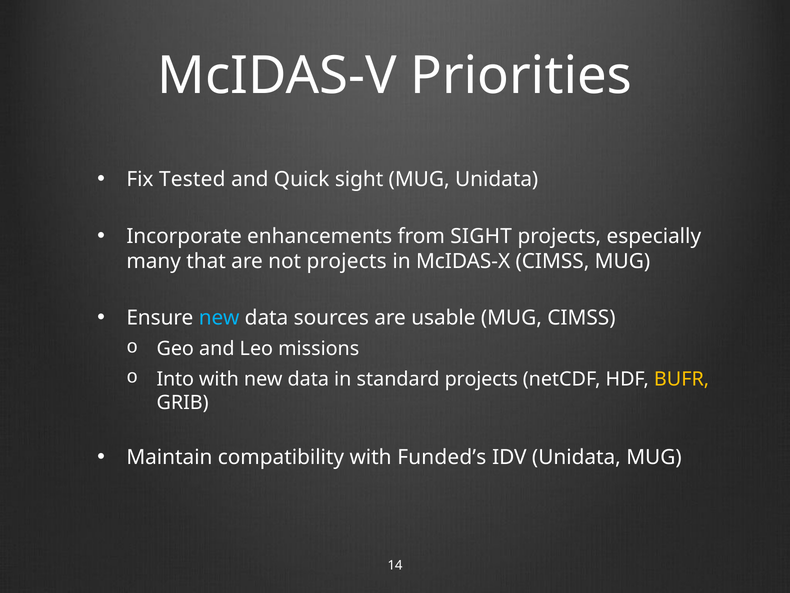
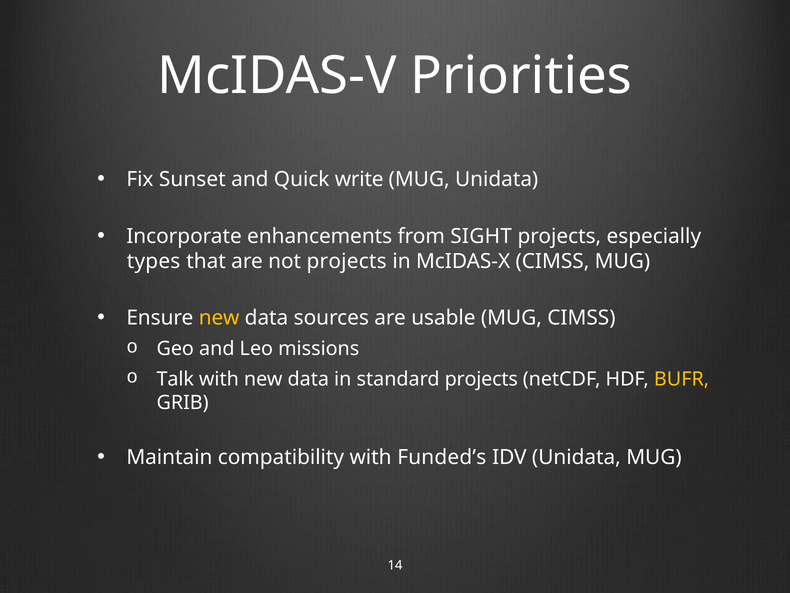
Tested: Tested -> Sunset (192, 179)
Quick sight: sight -> write (359, 179)
many: many -> types (154, 261)
new colour: light blue -> yellow (219, 318)
Into: Into -> Talk (175, 379)
